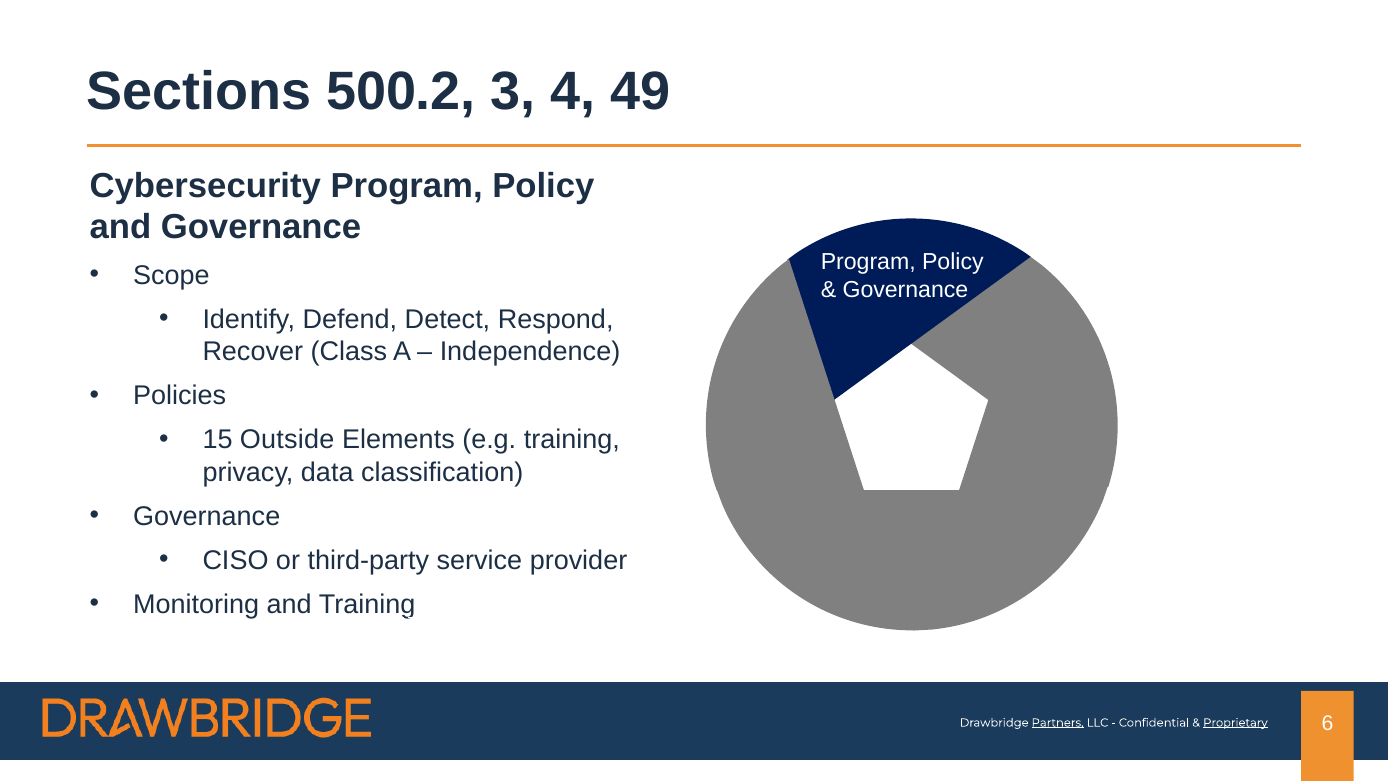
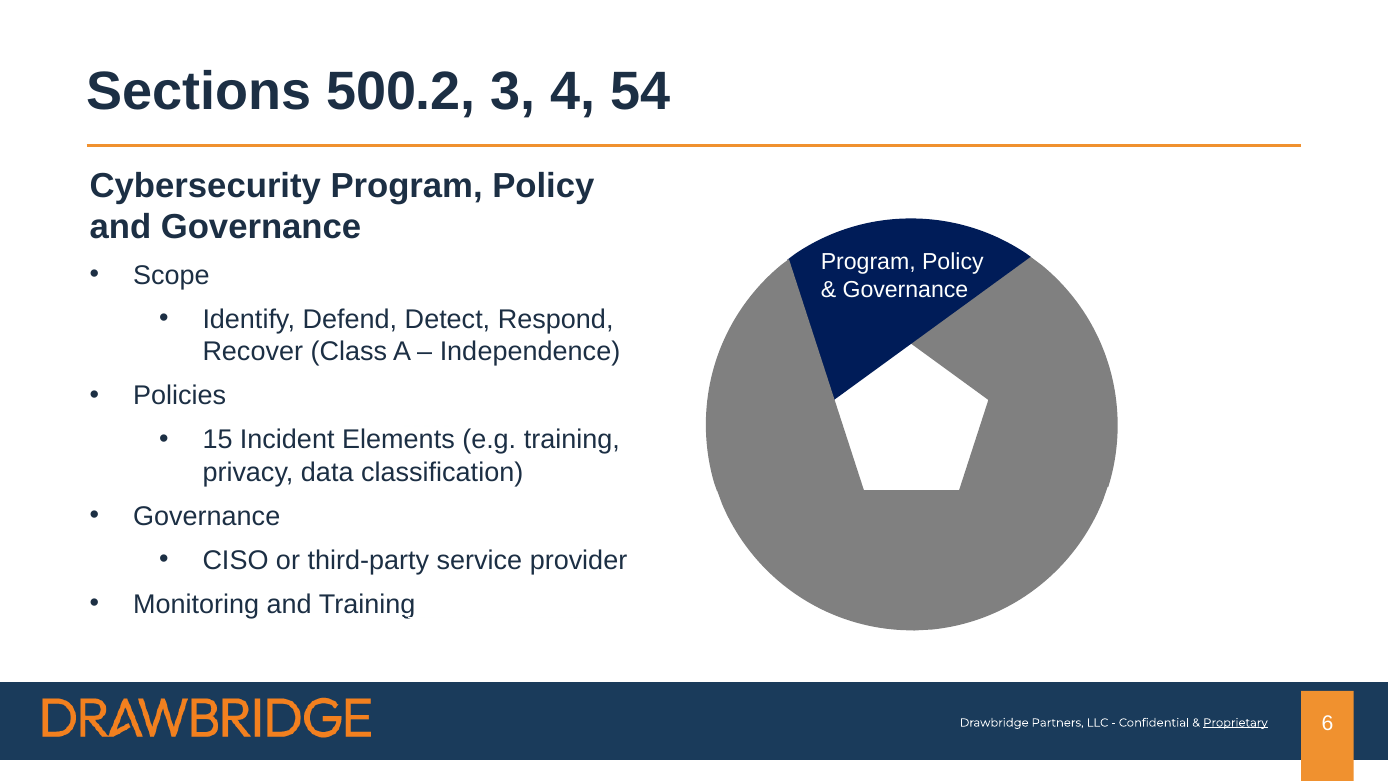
49: 49 -> 54 (640, 92)
Outside: Outside -> Incident (287, 440)
Partners underline: present -> none (1058, 723)
